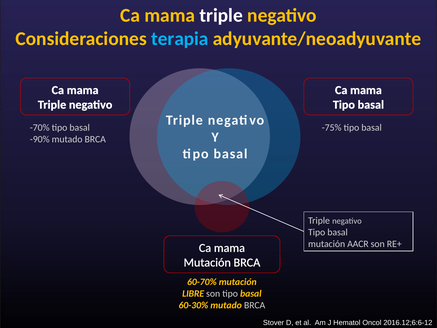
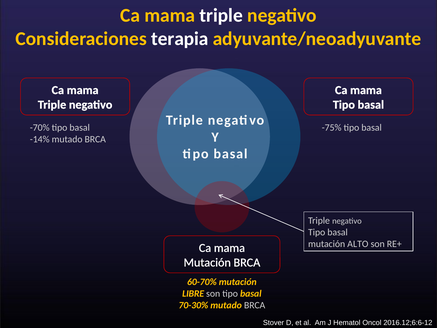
terapia colour: light blue -> white (180, 39)
-90%: -90% -> -14% (40, 139)
AACR: AACR -> ALTO (358, 244)
60-30%: 60-30% -> 70-30% (193, 305)
